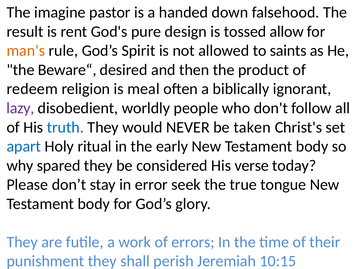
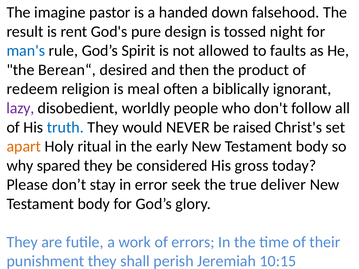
allow: allow -> night (287, 32)
man's colour: orange -> blue (26, 51)
saints: saints -> faults (288, 51)
Beware“: Beware“ -> Berean“ (67, 70)
taken: taken -> raised (252, 127)
apart colour: blue -> orange (24, 147)
verse: verse -> gross (252, 166)
tongue: tongue -> deliver (283, 185)
